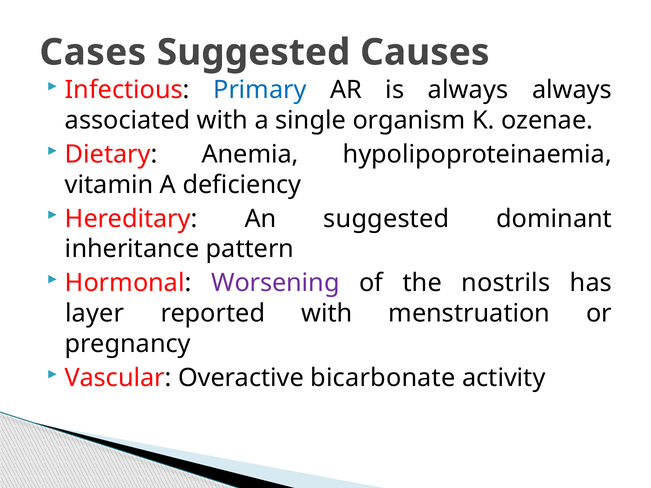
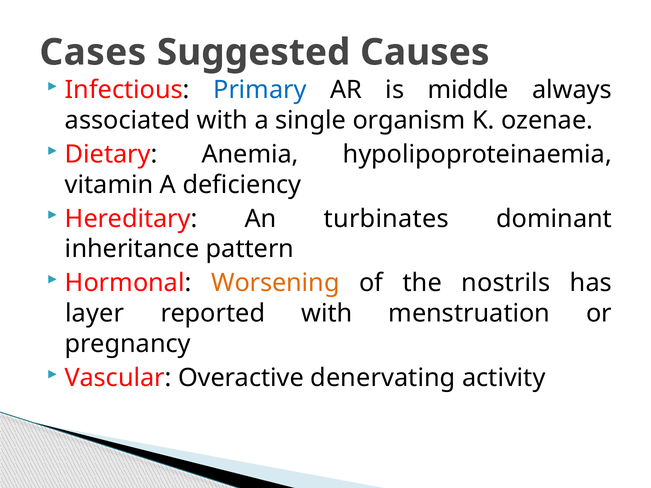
is always: always -> middle (468, 90)
An suggested: suggested -> turbinates (386, 219)
Worsening colour: purple -> orange (275, 283)
bicarbonate: bicarbonate -> denervating (383, 378)
